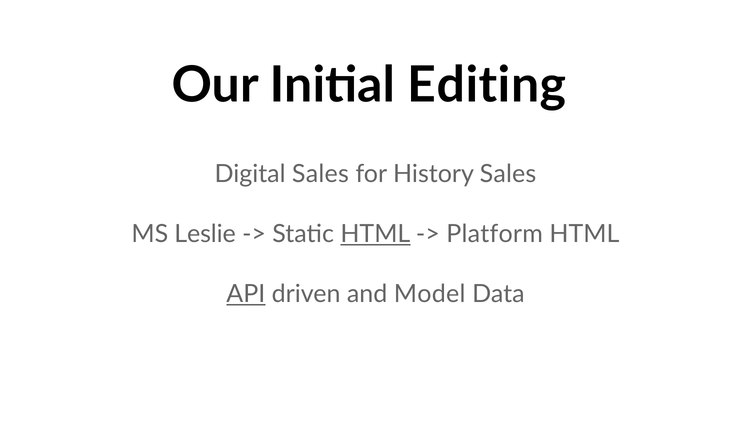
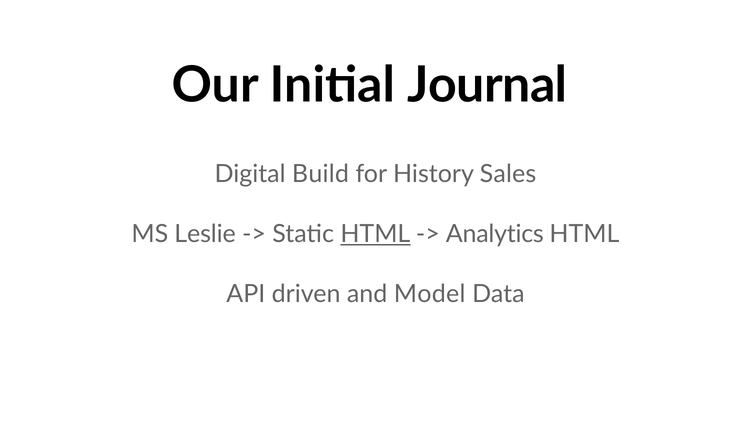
Editing: Editing -> Journal (487, 85)
Digital Sales: Sales -> Build (320, 174)
Platform: Platform -> Analytics (495, 234)
API underline: present -> none (246, 294)
